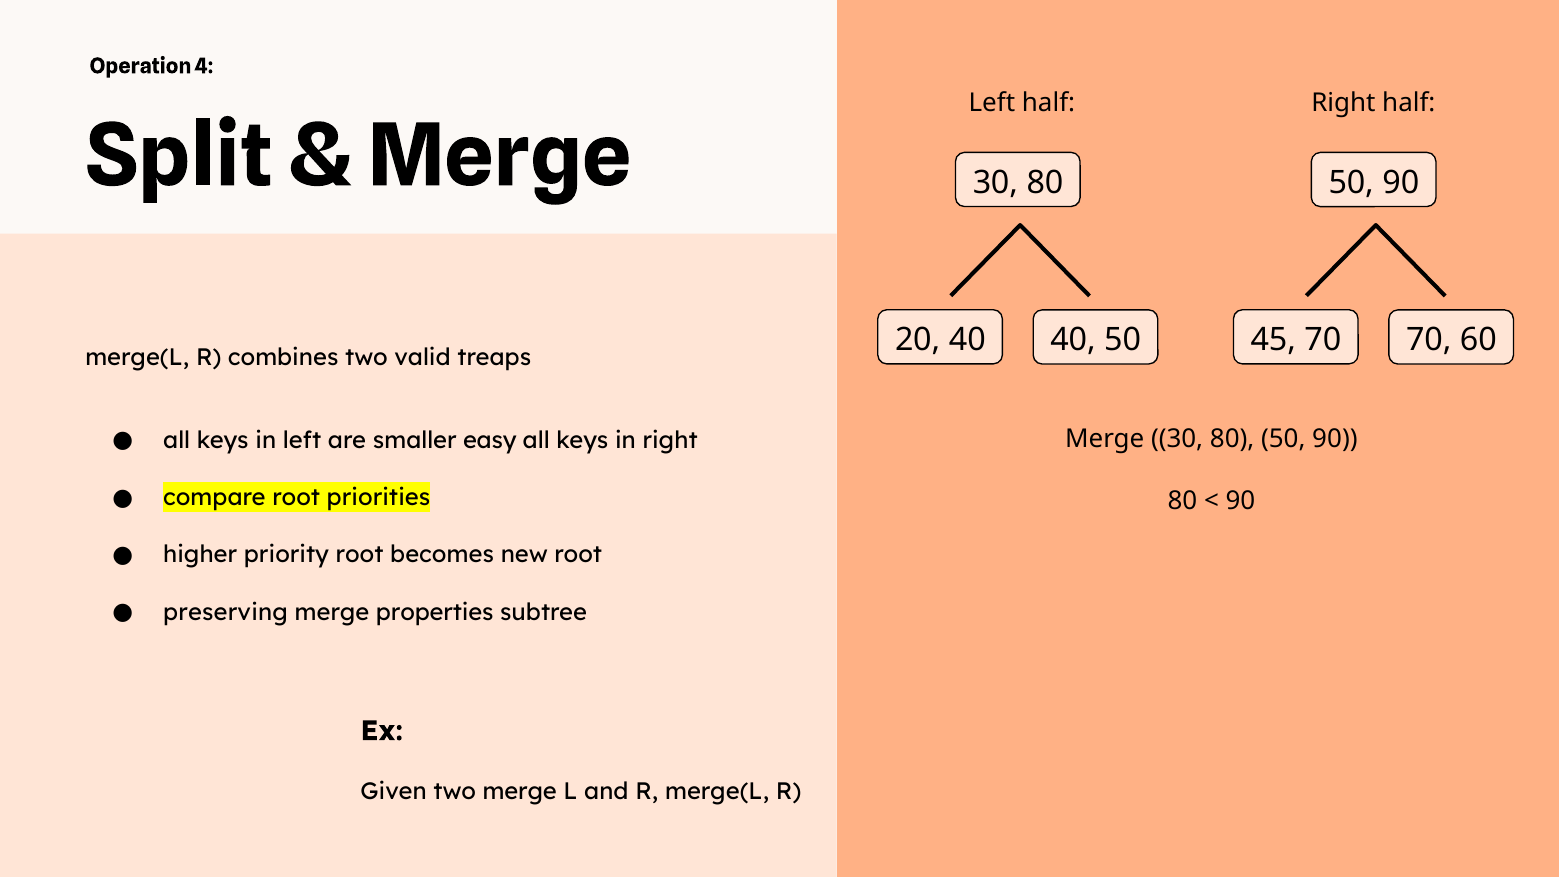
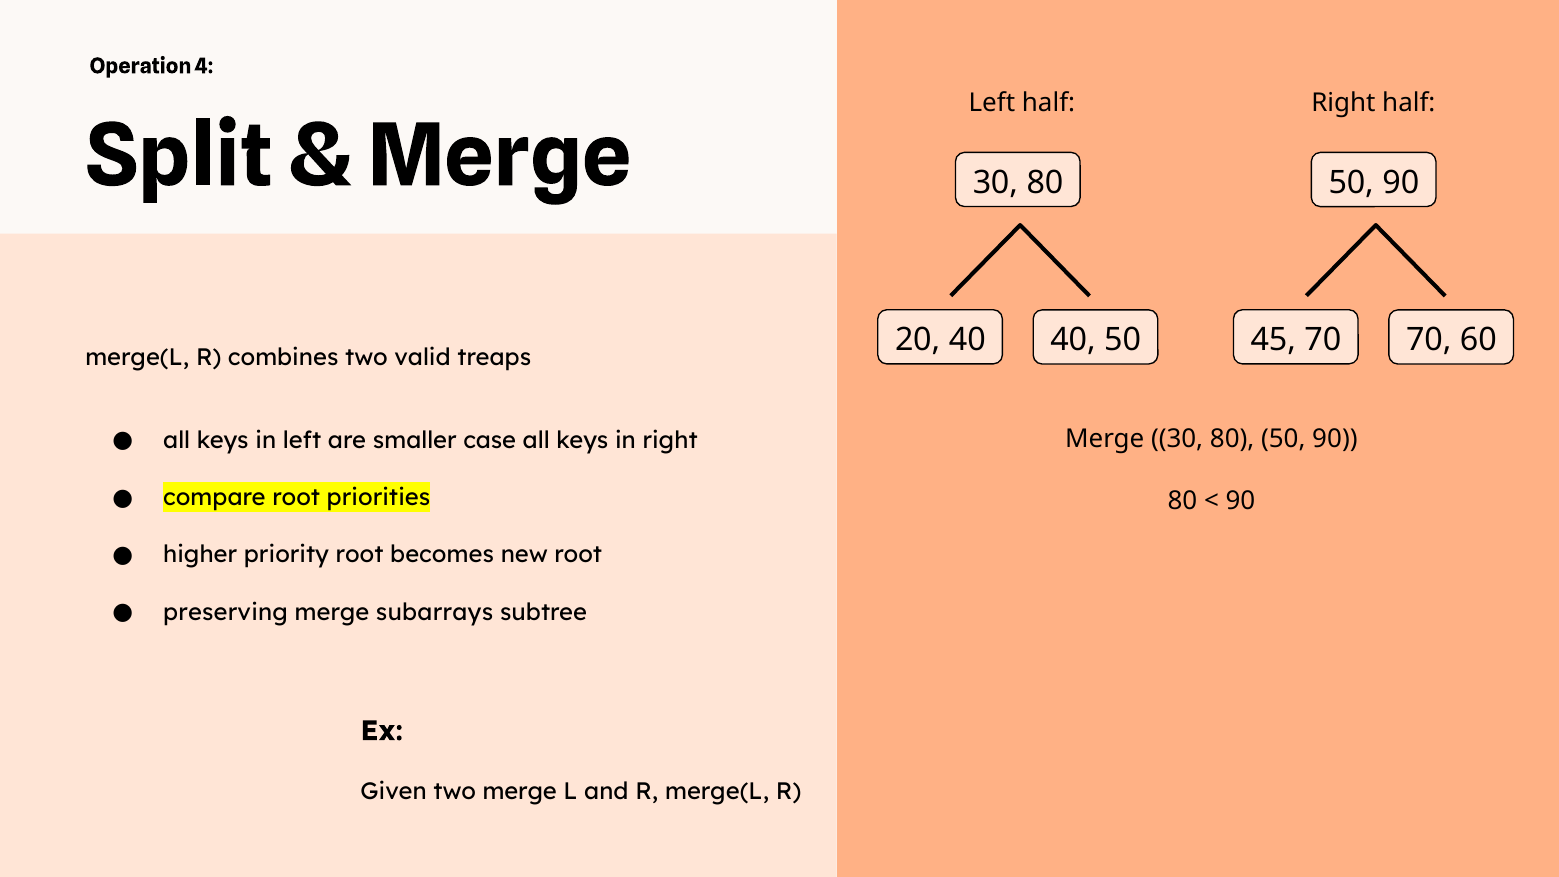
easy: easy -> case (490, 441)
properties: properties -> subarrays (435, 612)
